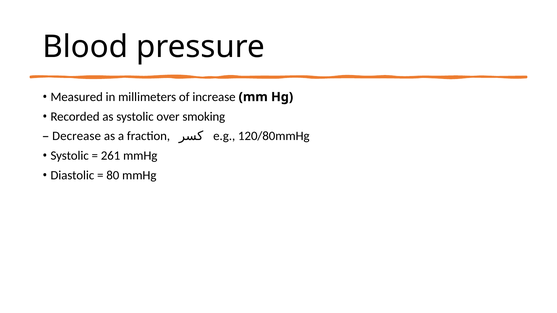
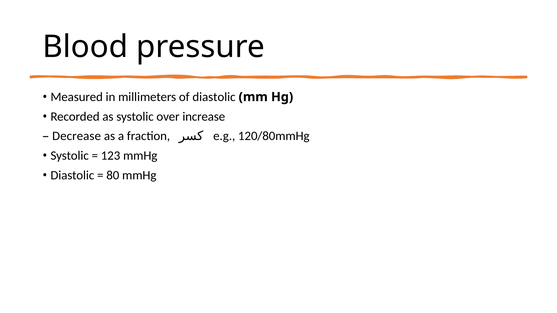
of increase: increase -> diastolic (214, 97)
smoking: smoking -> increase (204, 117)
261: 261 -> 123 (111, 156)
